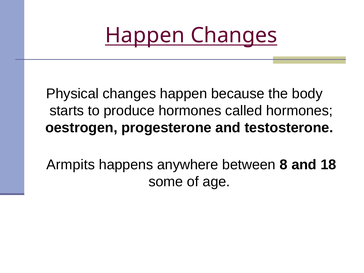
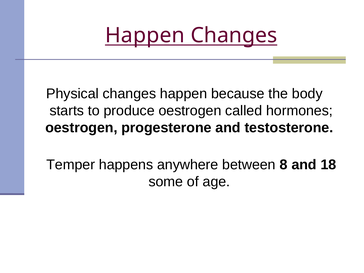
produce hormones: hormones -> oestrogen (190, 111)
Armpits: Armpits -> Temper (71, 165)
